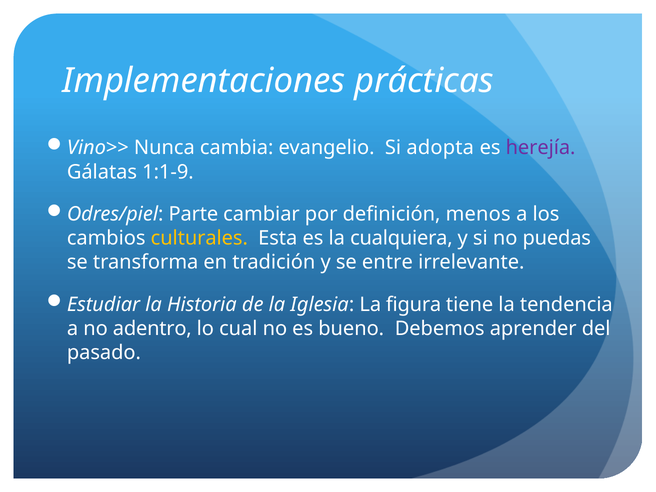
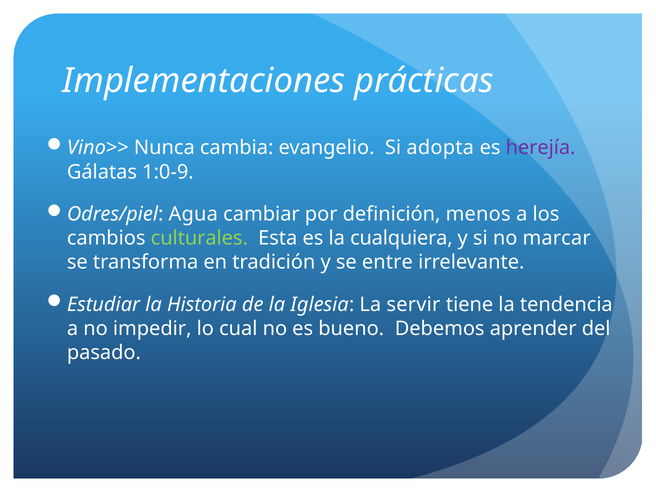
1:1-9: 1:1-9 -> 1:0-9 (168, 172)
Parte: Parte -> Agua (193, 214)
culturales colour: yellow -> light green (199, 238)
puedas: puedas -> marcar (557, 238)
figura: figura -> servir (413, 304)
adentro: adentro -> impedir (152, 328)
